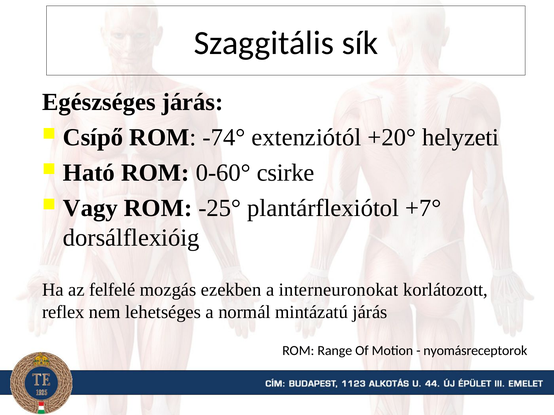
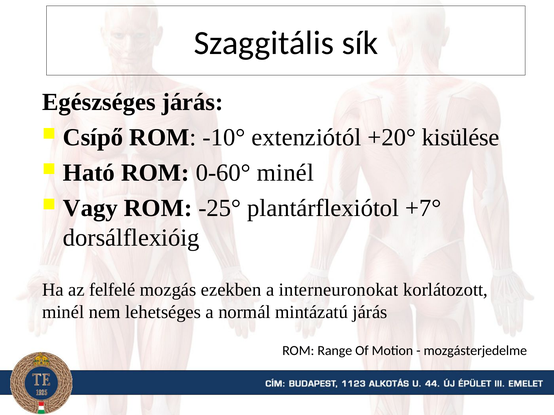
-74°: -74° -> -10° (224, 138)
helyzeti: helyzeti -> kisülése (461, 138)
0-60° csirke: csirke -> minél (285, 173)
reflex: reflex -> minél (63, 312)
nyomásreceptorok: nyomásreceptorok -> mozgásterjedelme (475, 351)
